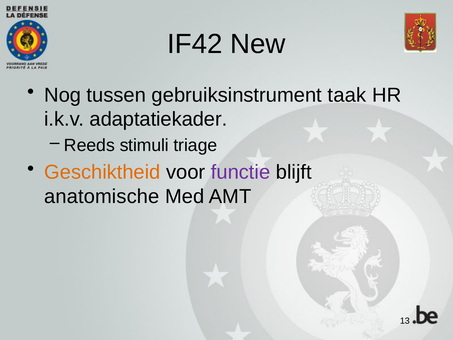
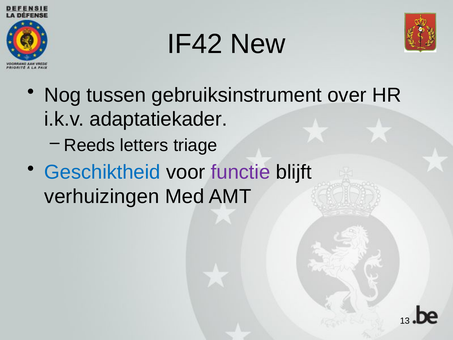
taak: taak -> over (347, 95)
stimuli: stimuli -> letters (144, 145)
Geschiktheid colour: orange -> blue (102, 172)
anatomische: anatomische -> verhuizingen (102, 196)
